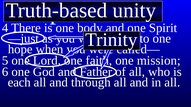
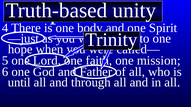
each: each -> until (19, 83)
